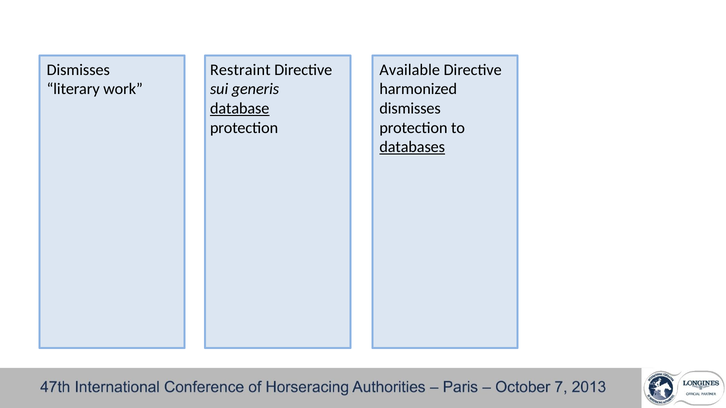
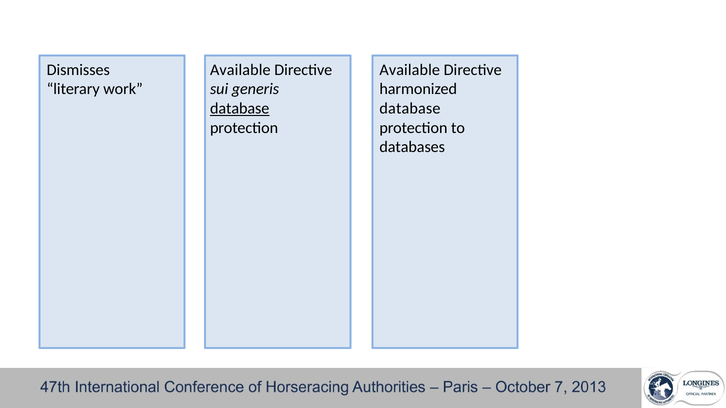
Restraint: Restraint -> Available (240, 70)
dismisses: dismisses -> database (410, 109)
databases underline: present -> none (412, 147)
